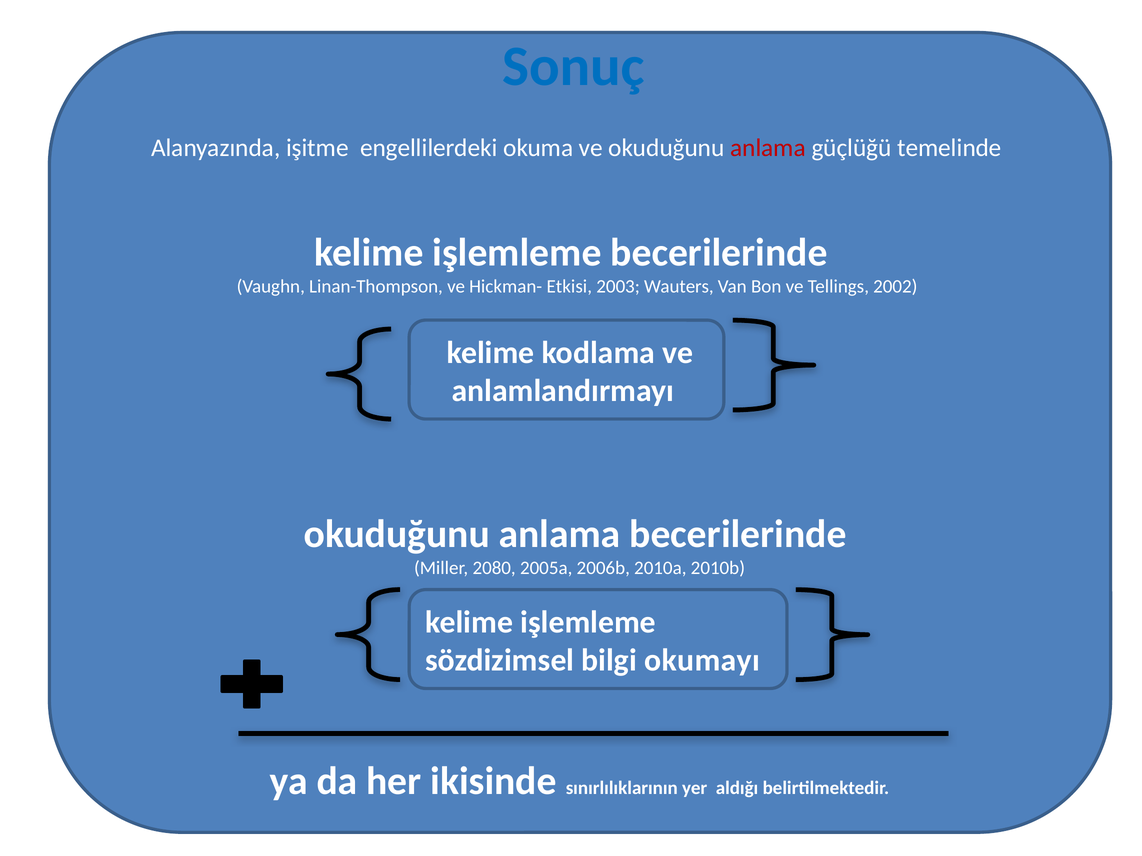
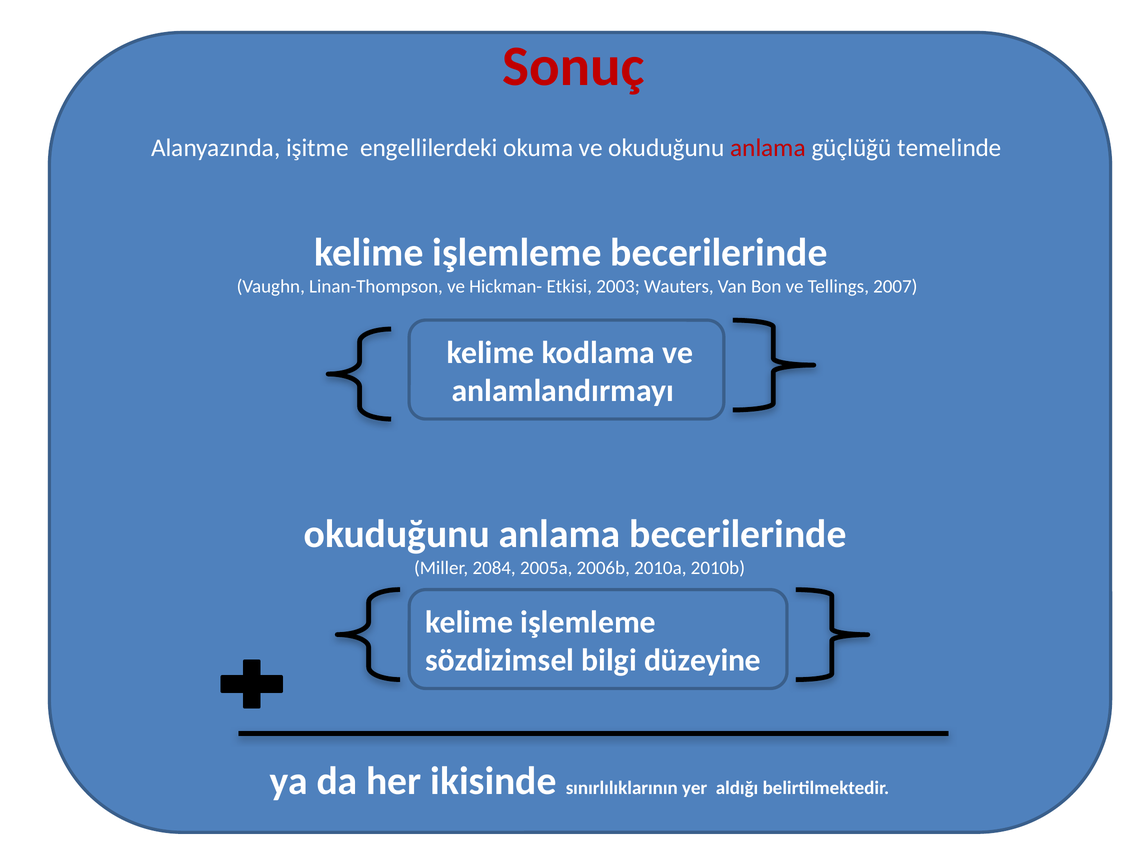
Sonuç colour: blue -> red (573, 66)
2002: 2002 -> 2007 (895, 286)
2080: 2080 -> 2084 (494, 568)
okumayı: okumayı -> düzeyine (702, 661)
